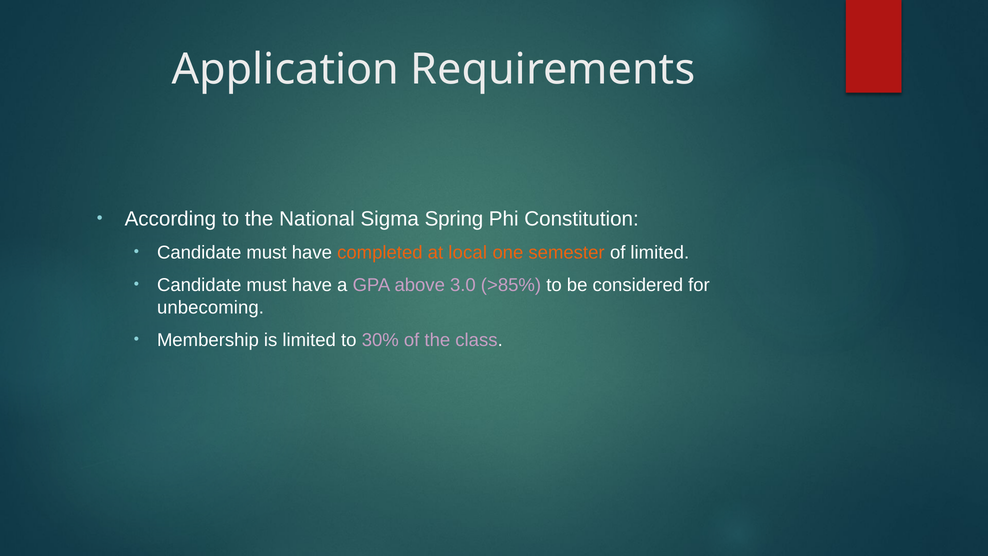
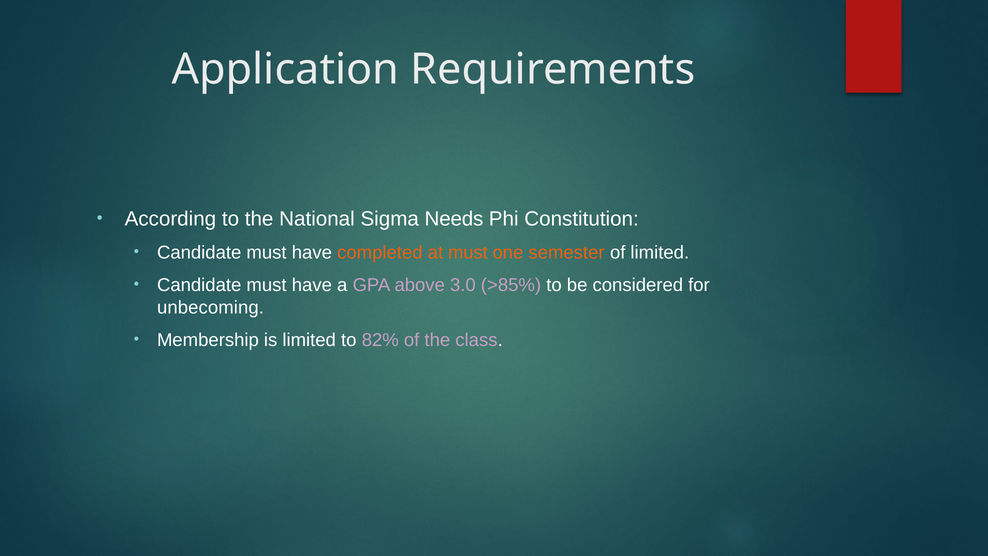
Spring: Spring -> Needs (454, 219)
at local: local -> must (468, 253)
30%: 30% -> 82% (380, 340)
